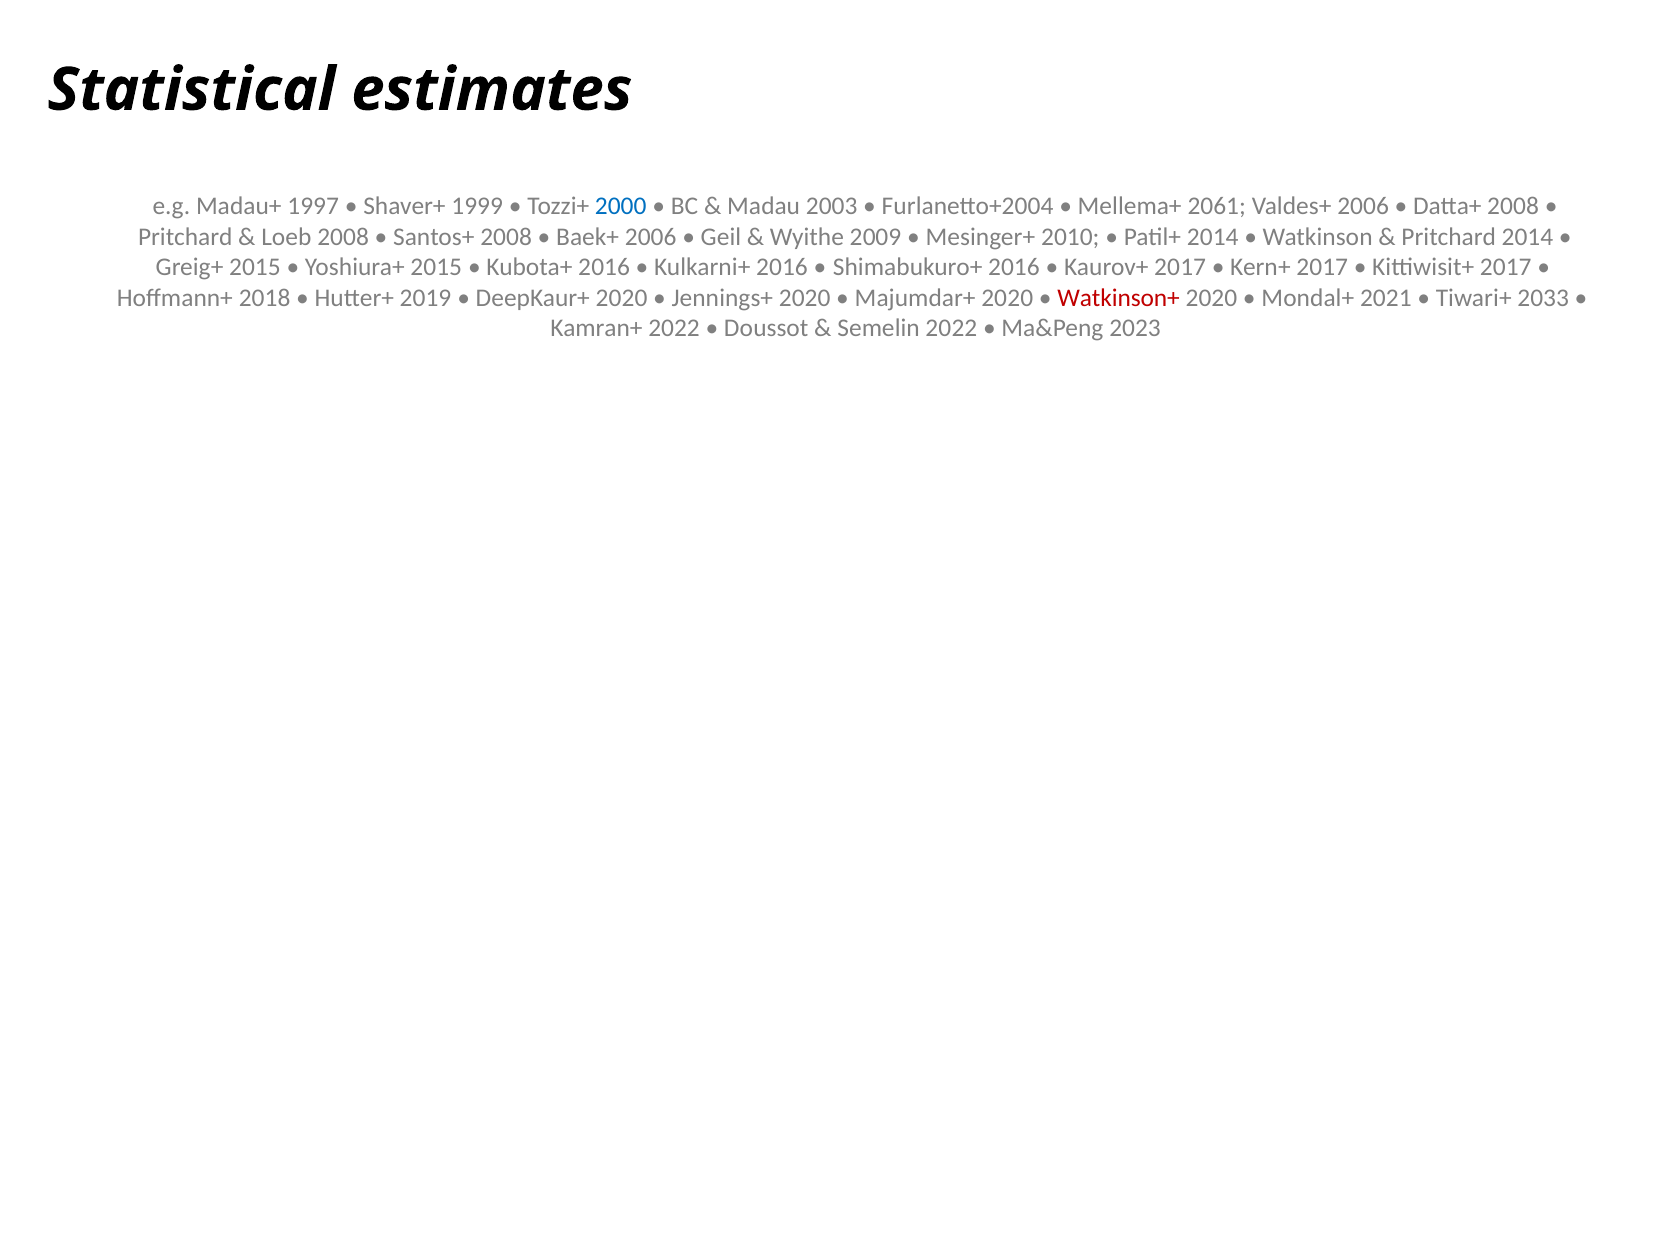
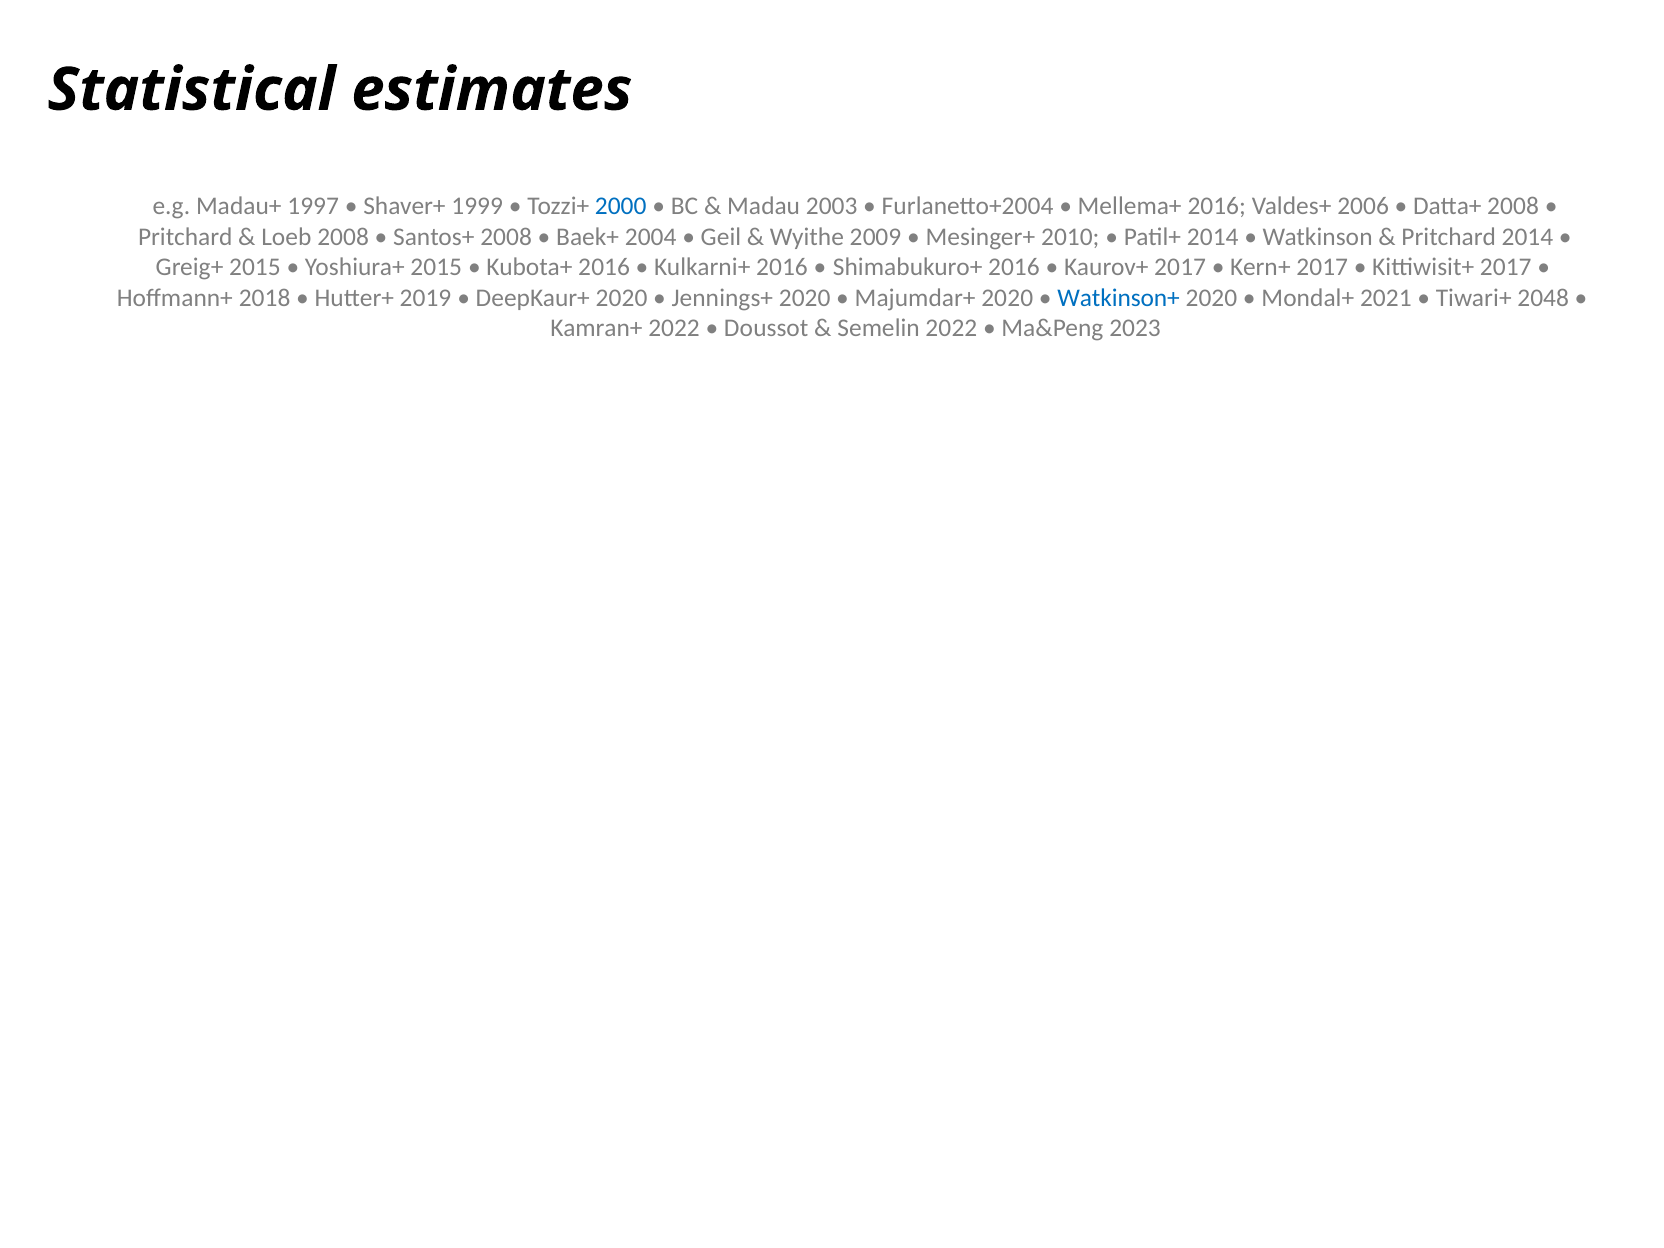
Mellema+ 2061: 2061 -> 2016 (1217, 206)
Baek+ 2006: 2006 -> 2004 (651, 237)
Watkinson+ colour: red -> blue (1119, 298)
2033: 2033 -> 2048 (1543, 298)
